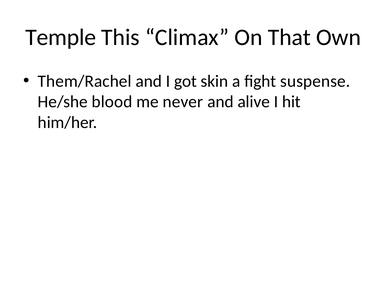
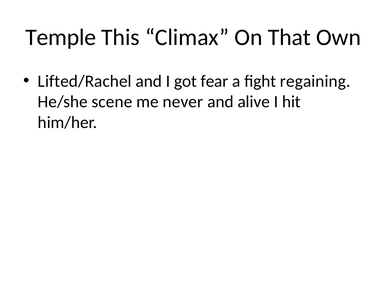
Them/Rachel: Them/Rachel -> Lifted/Rachel (85, 81)
skin: skin -> fear (215, 81)
suspense: suspense -> regaining (315, 81)
blood: blood -> scene (112, 102)
